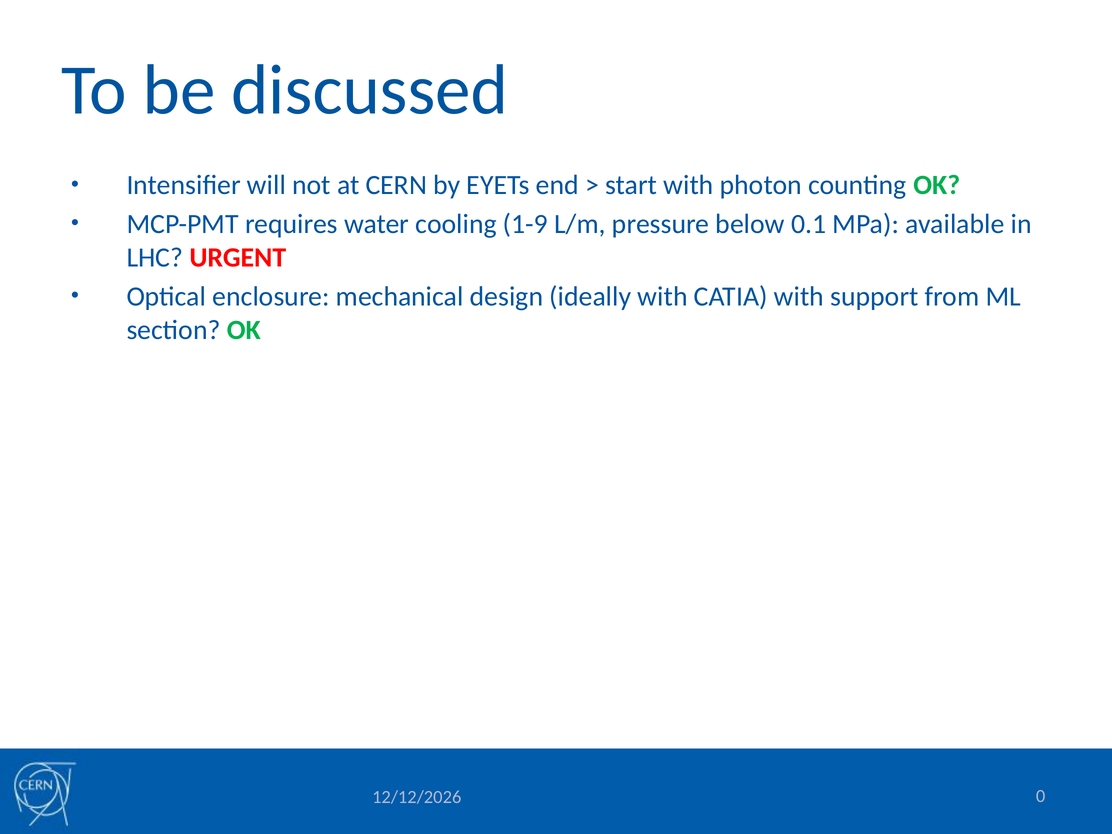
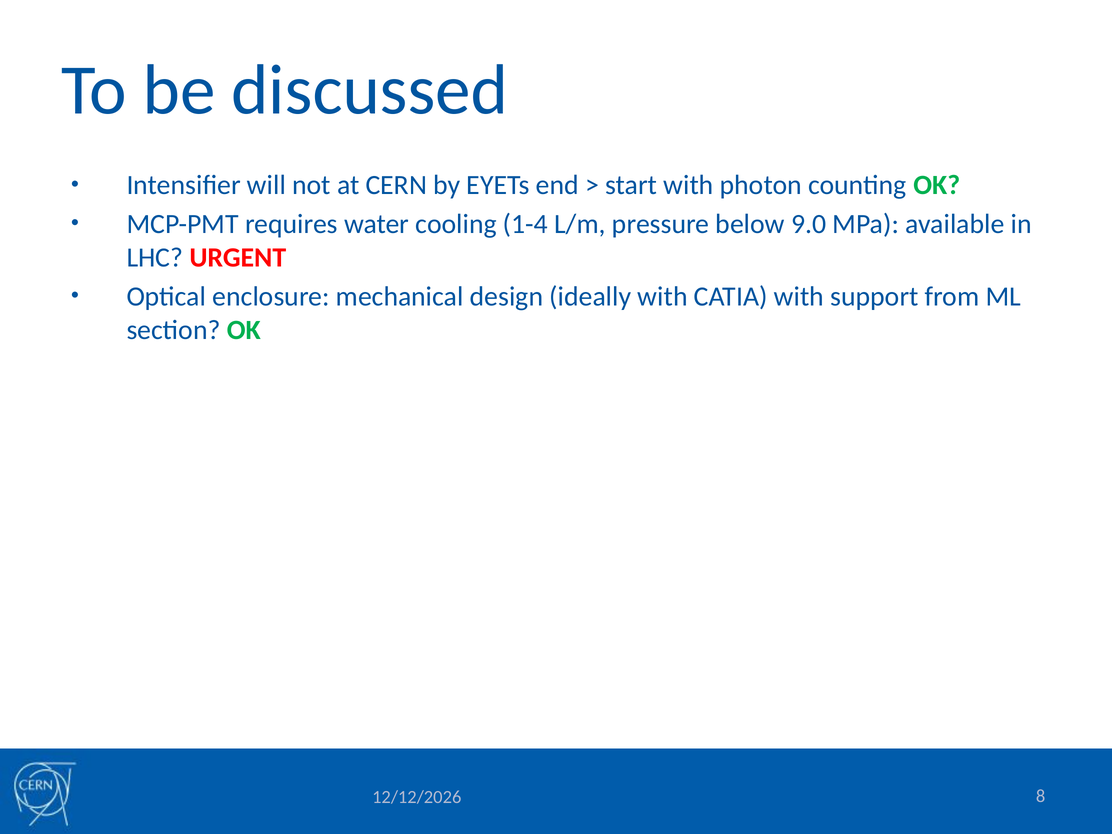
1-9: 1-9 -> 1-4 (525, 224)
0.1: 0.1 -> 9.0 (809, 224)
0: 0 -> 8 (1041, 796)
